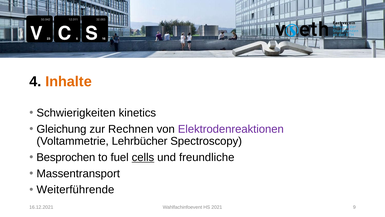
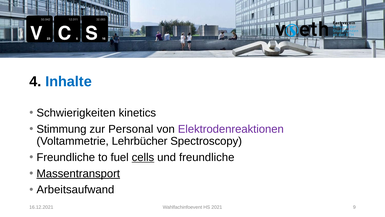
Inhalte colour: orange -> blue (69, 81)
Gleichung: Gleichung -> Stimmung (61, 129)
Rechnen: Rechnen -> Personal (131, 129)
Besprochen: Besprochen -> Freundliche (66, 157)
Massentransport underline: none -> present (78, 173)
Weiterführende: Weiterführende -> Arbeitsaufwand (75, 189)
